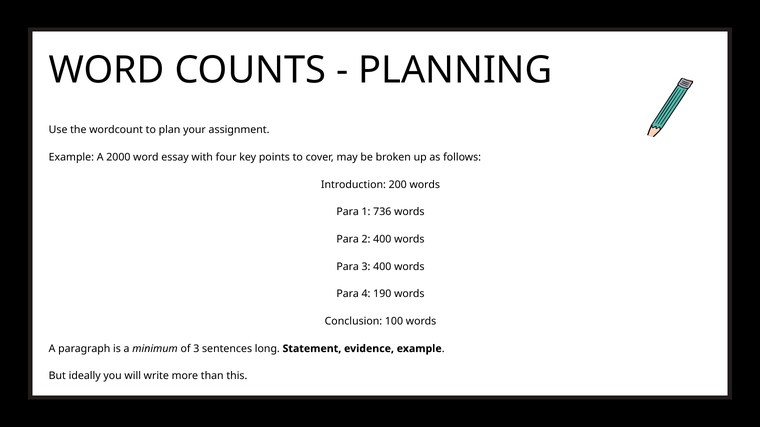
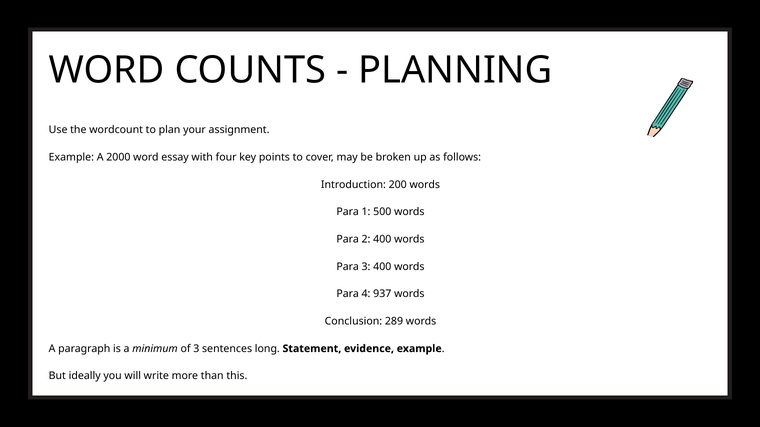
736: 736 -> 500 (382, 212)
190: 190 -> 937 (382, 294)
100: 100 -> 289 (394, 322)
